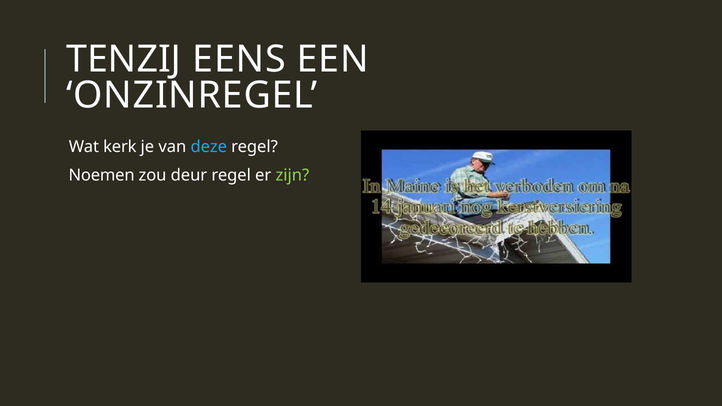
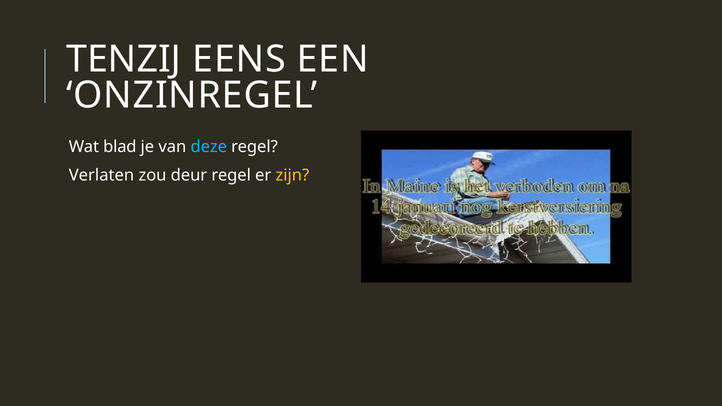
kerk: kerk -> blad (120, 147)
Noemen: Noemen -> Verlaten (101, 175)
zijn colour: light green -> yellow (292, 175)
